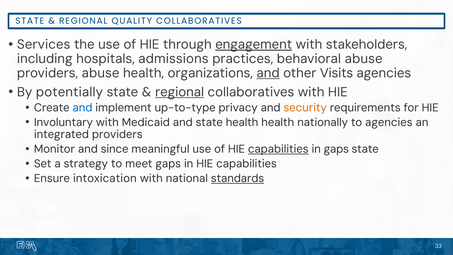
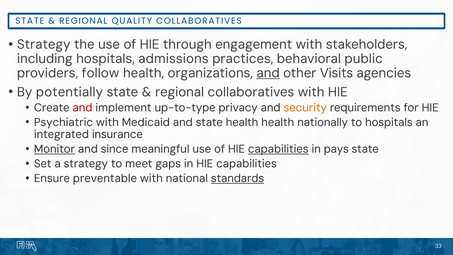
Services: Services -> Strategy (44, 44)
engagement underline: present -> none (254, 44)
behavioral abuse: abuse -> public (364, 59)
providers abuse: abuse -> follow (101, 73)
regional underline: present -> none (180, 92)
and colour: blue -> red (82, 108)
Involuntary: Involuntary -> Psychiatric (63, 122)
to agencies: agencies -> hospitals (389, 122)
integrated providers: providers -> insurance (117, 134)
Monitor underline: none -> present (54, 149)
in gaps: gaps -> pays (336, 149)
intoxication: intoxication -> preventable (105, 178)
